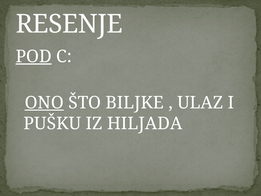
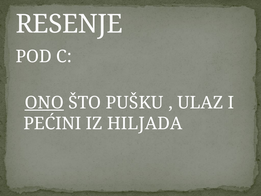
POD underline: present -> none (34, 56)
BILJKE: BILJKE -> PUŠKU (135, 103)
PUŠKU: PUŠKU -> PEĆINI (52, 123)
